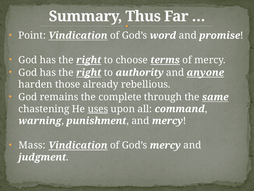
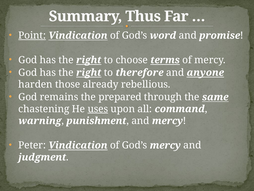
Point underline: none -> present (32, 35)
authority: authority -> therefore (140, 72)
complete: complete -> prepared (120, 97)
Mass: Mass -> Peter (32, 145)
